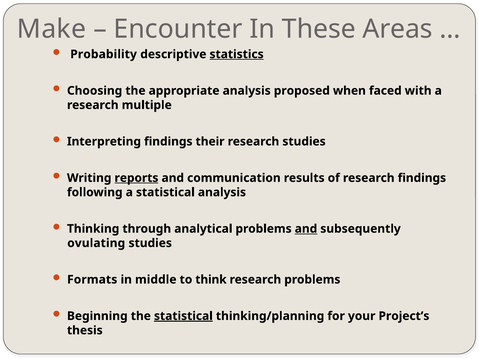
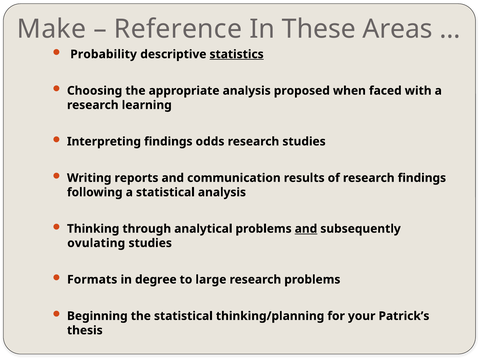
Encounter: Encounter -> Reference (178, 29)
multiple: multiple -> learning (147, 105)
their: their -> odds (210, 142)
reports underline: present -> none (136, 178)
middle: middle -> degree (156, 280)
think: think -> large (211, 280)
statistical underline: present -> none (183, 316)
Project’s: Project’s -> Patrick’s (404, 316)
